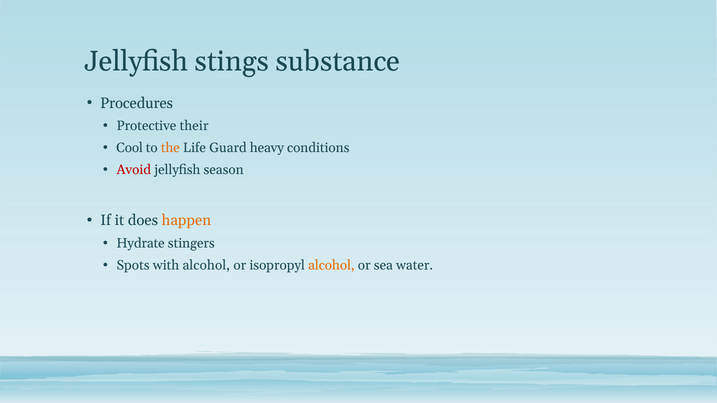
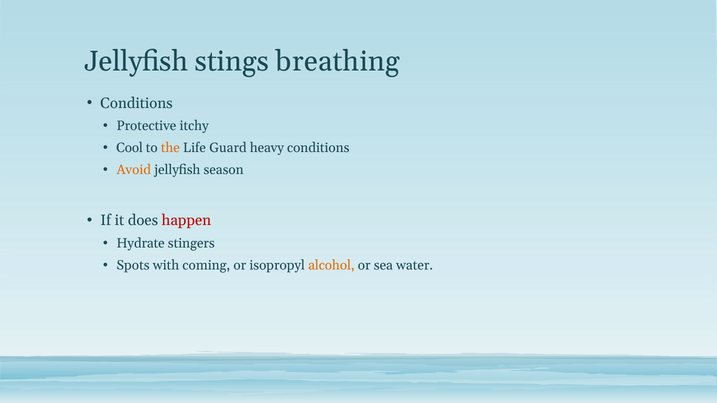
substance: substance -> breathing (338, 61)
Procedures: Procedures -> Conditions (137, 103)
their: their -> itchy (194, 126)
Avoid colour: red -> orange (134, 170)
happen colour: orange -> red (186, 221)
with alcohol: alcohol -> coming (206, 266)
